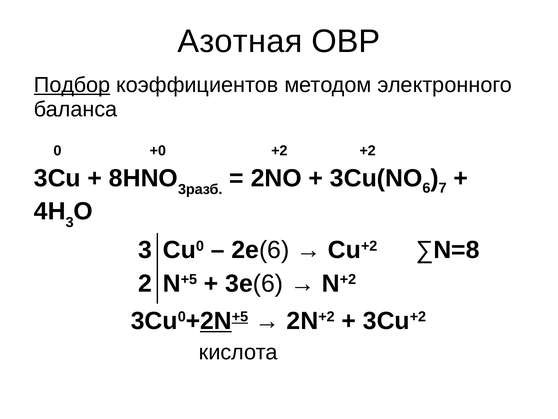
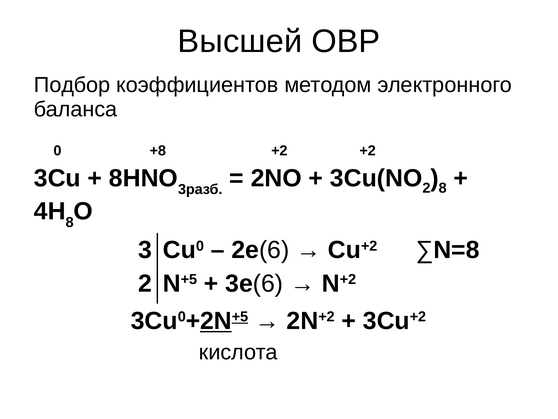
Азотная: Азотная -> Высшей (240, 41)
Подбор underline: present -> none (72, 85)
+0: +0 -> +8 (158, 150)
6: 6 -> 2 (426, 188)
7: 7 -> 8 (443, 188)
3: 3 -> 8 (70, 222)
